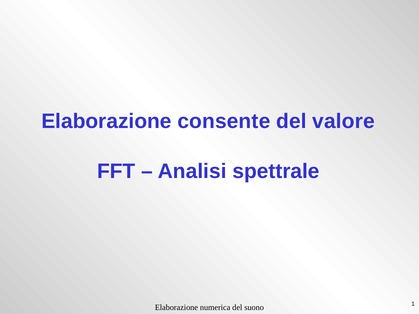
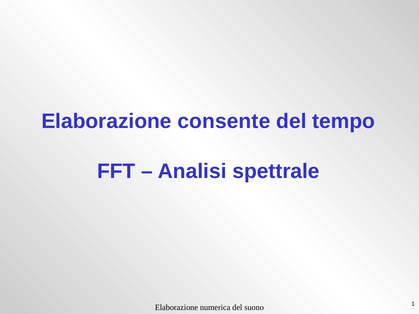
valore: valore -> tempo (344, 121)
